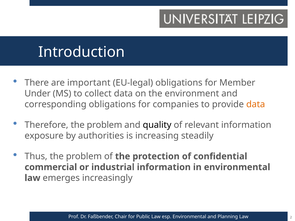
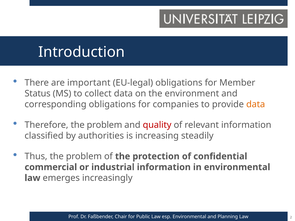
Under: Under -> Status (38, 94)
quality colour: black -> red (157, 125)
exposure: exposure -> classified (44, 136)
